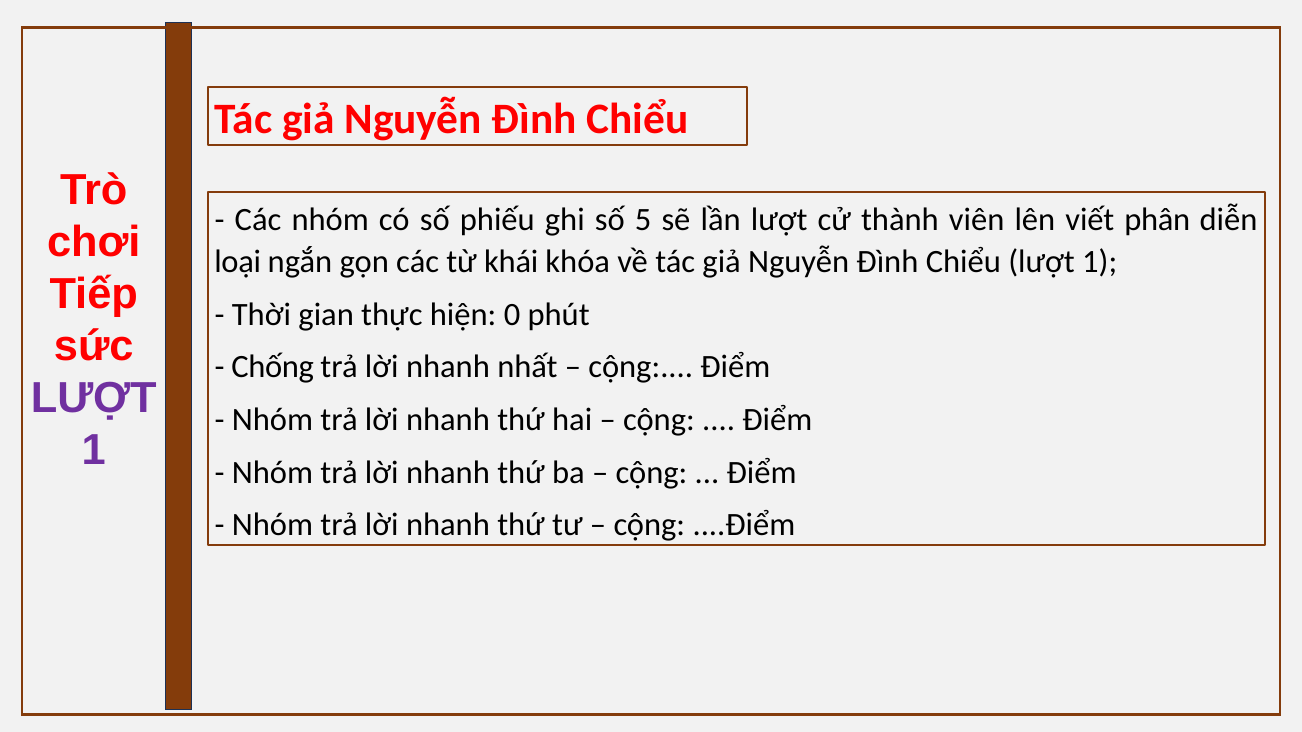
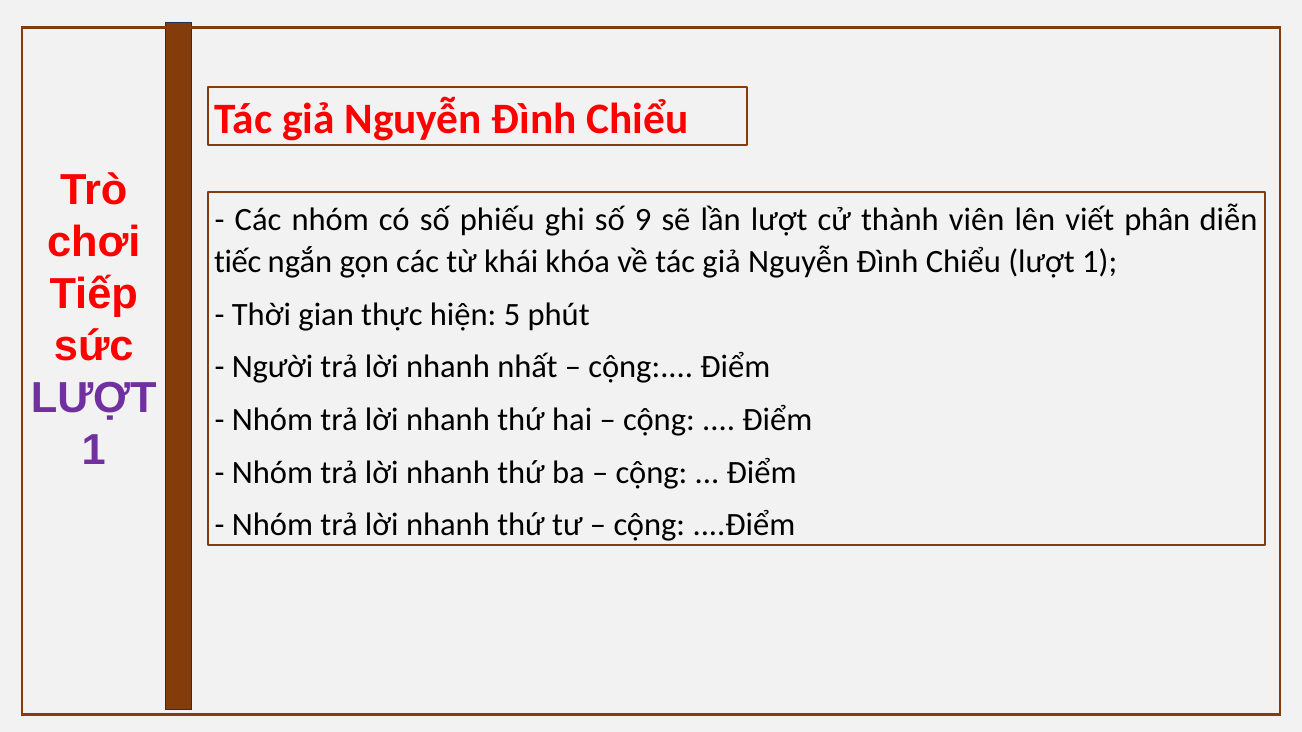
5: 5 -> 9 (643, 220)
loại: loại -> tiếc (238, 262)
0: 0 -> 5 (512, 315)
Chống: Chống -> Người (273, 367)
